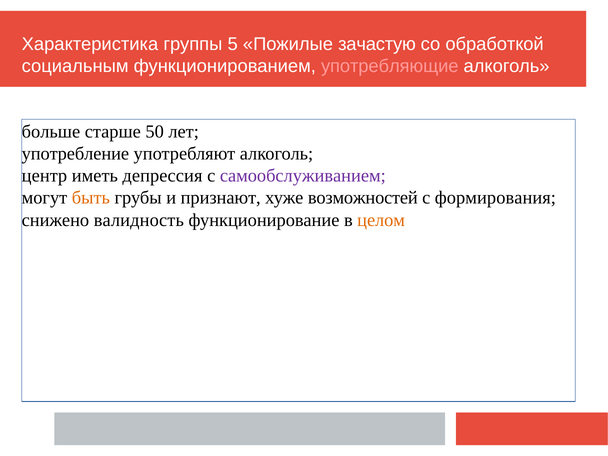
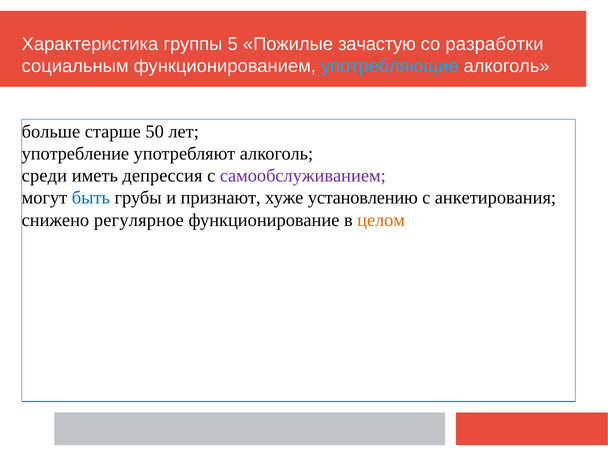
обработкой: обработкой -> разработки (494, 44)
употребляющие colour: pink -> light blue (390, 66)
центр: центр -> среди (44, 176)
быть colour: orange -> blue (91, 198)
возможностей: возможностей -> установлению (363, 198)
формирования: формирования -> анкетирования (495, 198)
валидность: валидность -> регулярное (139, 220)
